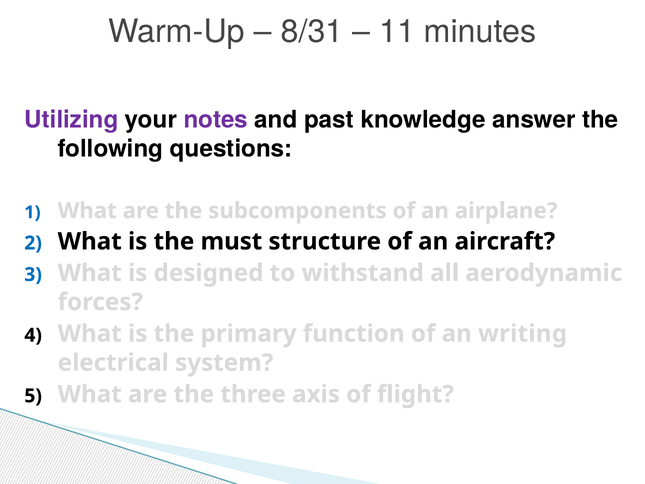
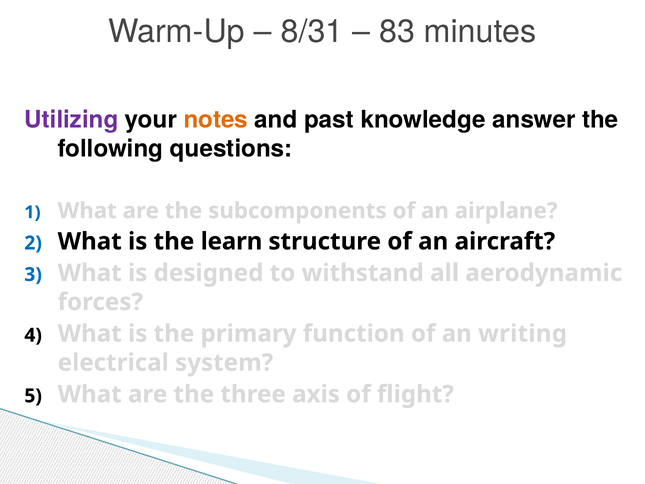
11: 11 -> 83 (397, 32)
notes colour: purple -> orange (216, 120)
must: must -> learn (231, 241)
